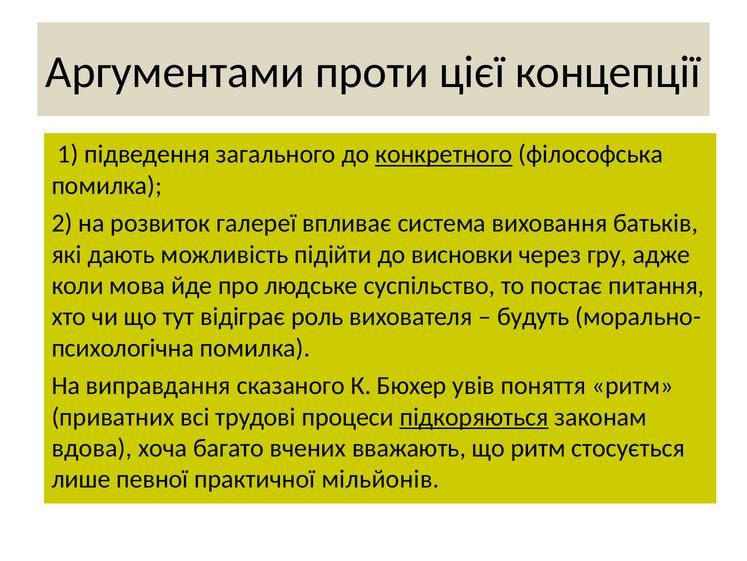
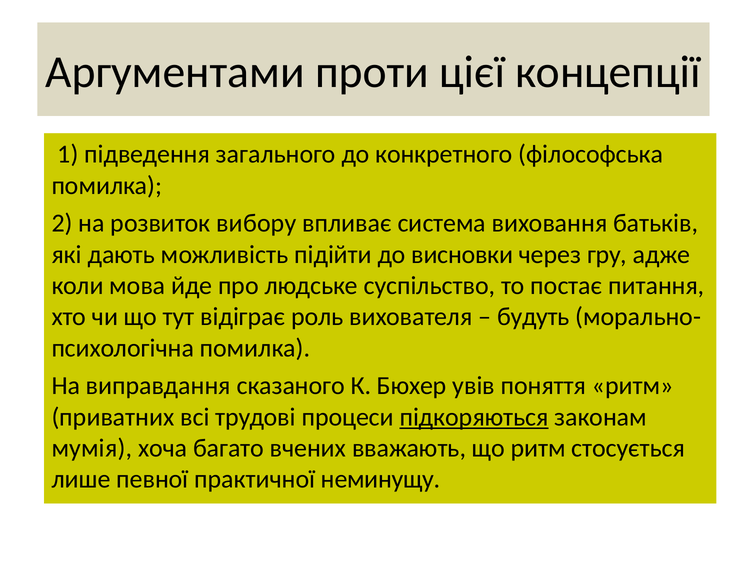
конкретного underline: present -> none (444, 154)
галереї: галереї -> вибору (256, 223)
вдова: вдова -> мумія (92, 447)
мільйонів: мільйонів -> неминущу (381, 479)
